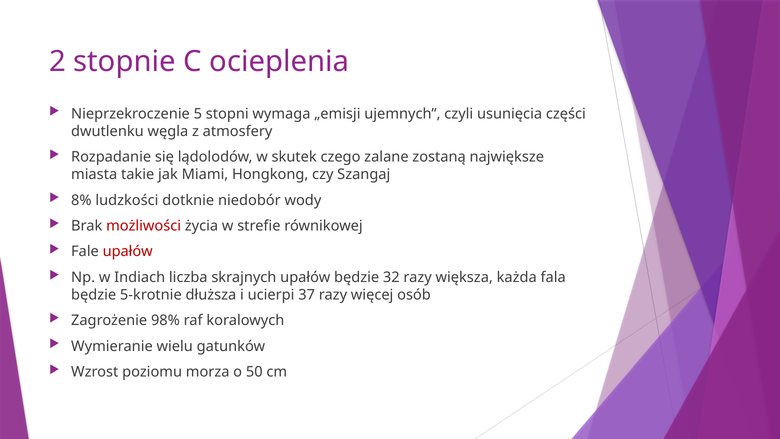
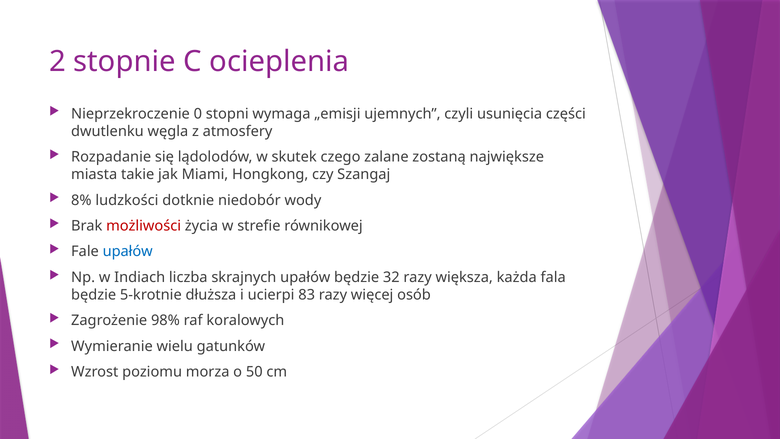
5: 5 -> 0 (198, 114)
upałów colour: red -> blue (128, 251)
37: 37 -> 83 (307, 295)
